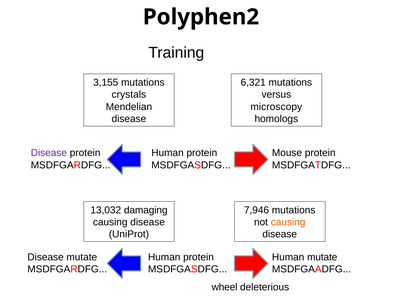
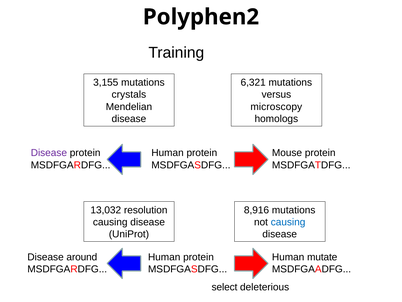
damaging: damaging -> resolution (146, 210)
7,946: 7,946 -> 8,916 (257, 210)
causing colour: orange -> blue (288, 222)
Disease mutate: mutate -> around (82, 257)
wheel: wheel -> select (225, 287)
